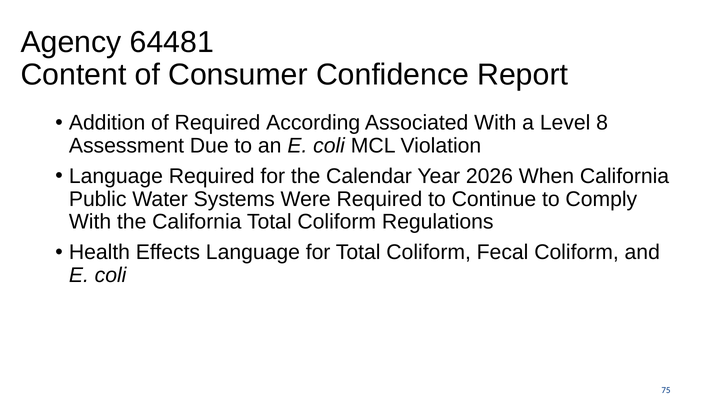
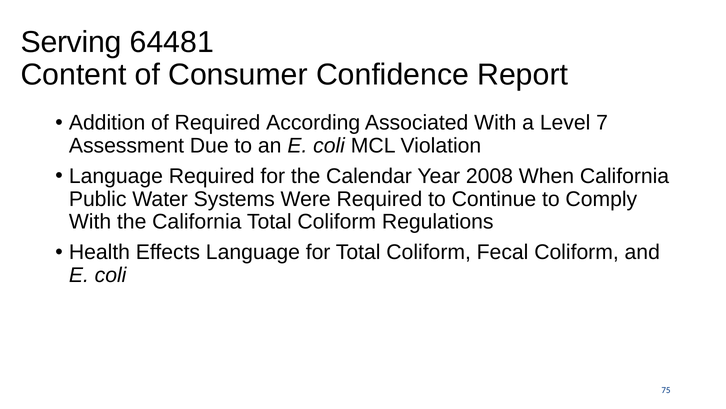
Agency: Agency -> Serving (71, 42)
8: 8 -> 7 (602, 123)
2026: 2026 -> 2008 (489, 176)
